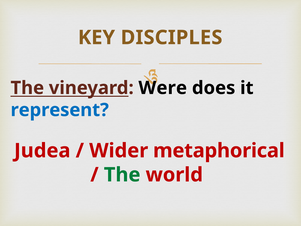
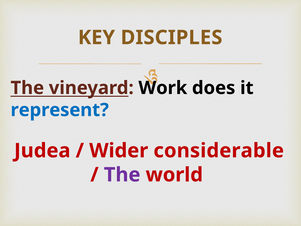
Were: Were -> Work (163, 88)
metaphorical: metaphorical -> considerable (219, 151)
The colour: green -> purple (122, 175)
